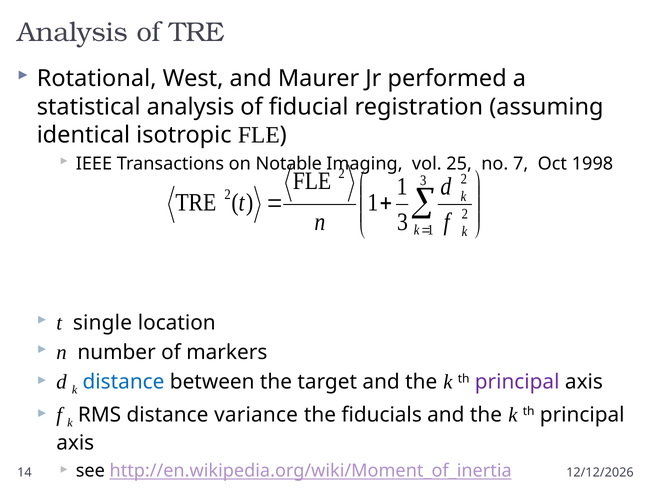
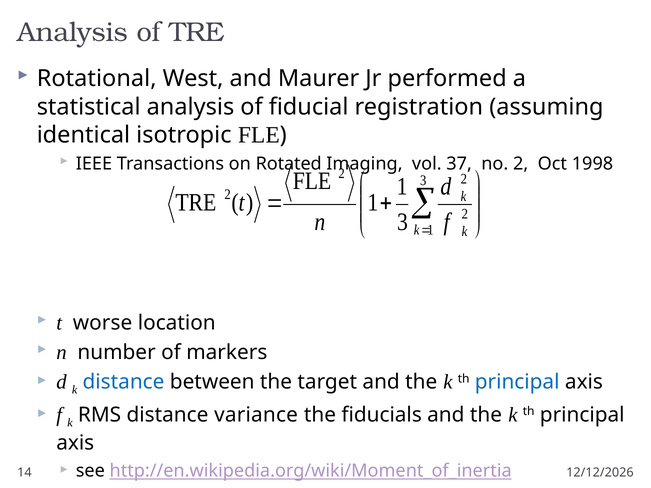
Notable: Notable -> Rotated (289, 164)
25: 25 -> 37 (459, 164)
no 7: 7 -> 2 (521, 164)
single: single -> worse (103, 323)
principal colour: purple -> blue (517, 382)
